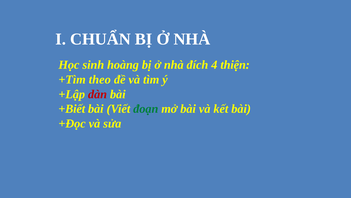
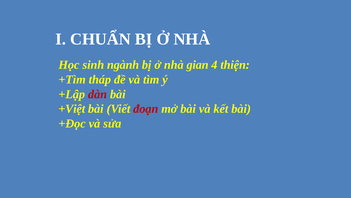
hoàng: hoàng -> ngành (123, 65)
đích: đích -> gian (198, 65)
theo: theo -> tháp (100, 79)
+Biết: +Biết -> +Việt (72, 109)
đoạn colour: green -> red (146, 109)
